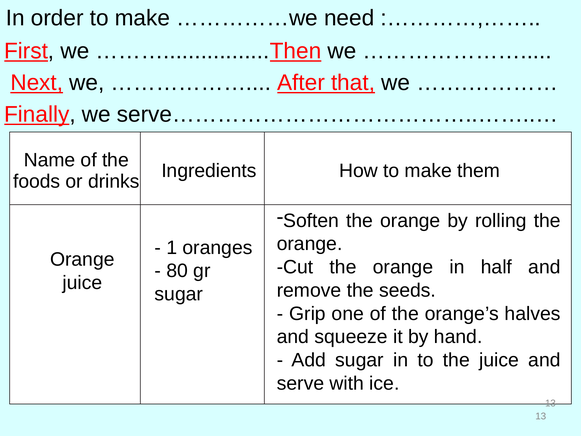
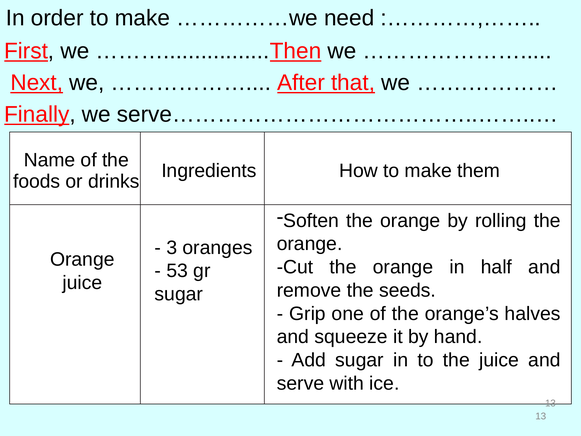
1: 1 -> 3 (172, 247)
80: 80 -> 53 (177, 271)
